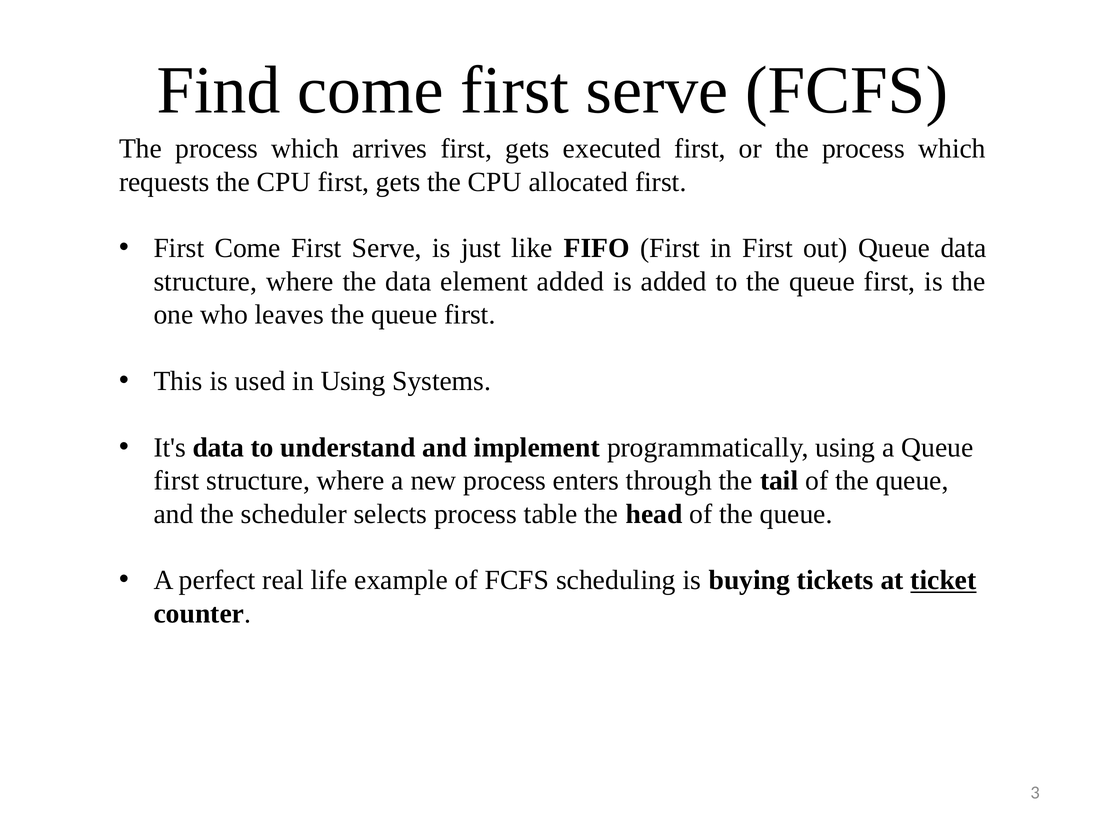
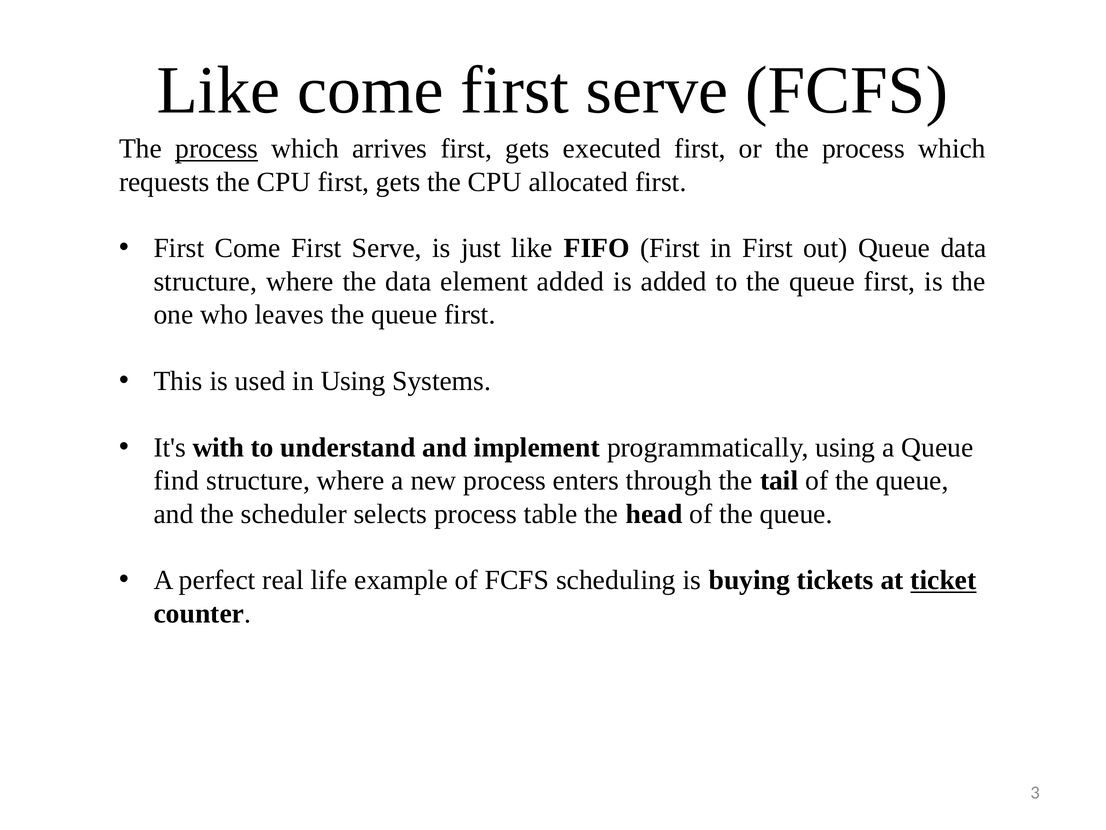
Find: Find -> Like (218, 90)
process underline: none -> present (217, 149)
It's data: data -> with (218, 447)
first: first -> find (176, 480)
